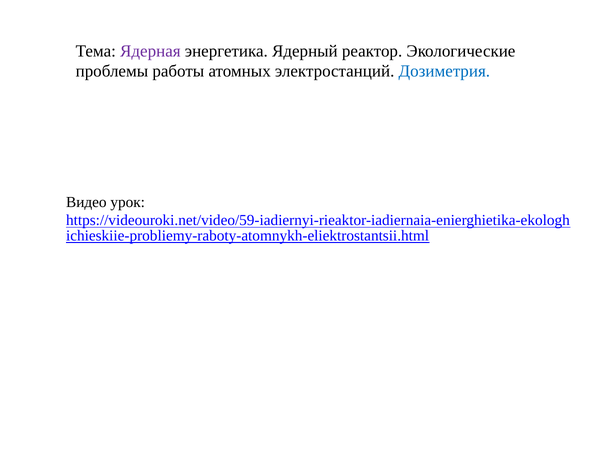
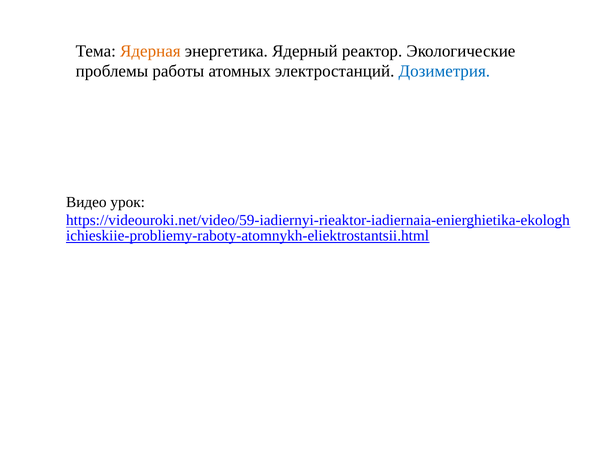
Ядерная colour: purple -> orange (150, 51)
